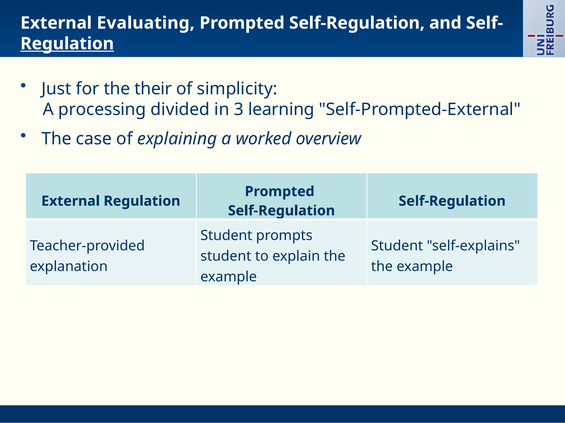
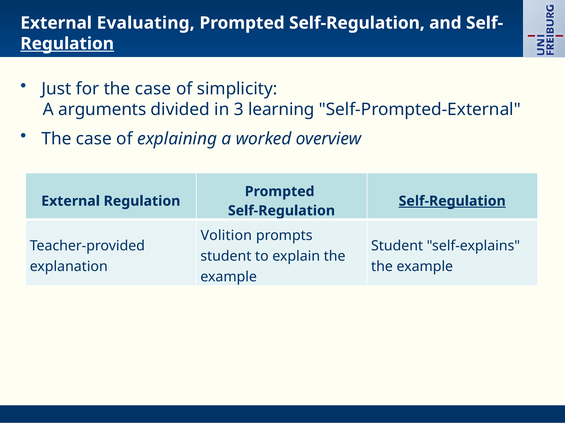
for the their: their -> case (153, 89)
processing: processing -> arguments (102, 110)
Self-Regulation underline: none -> present (452, 201)
Student: Student -> Volition (226, 236)
